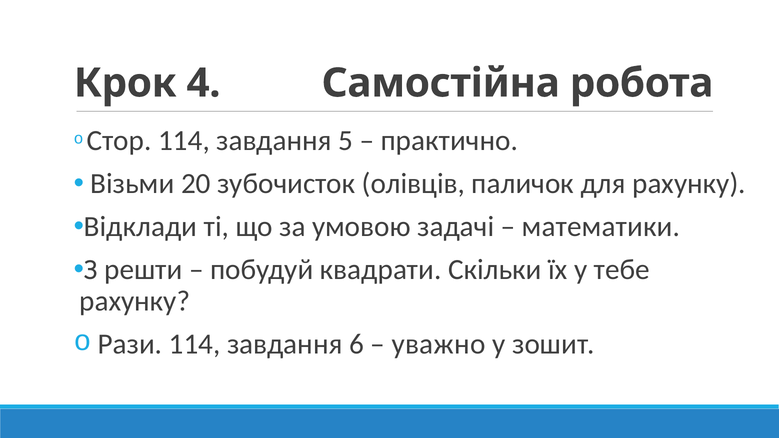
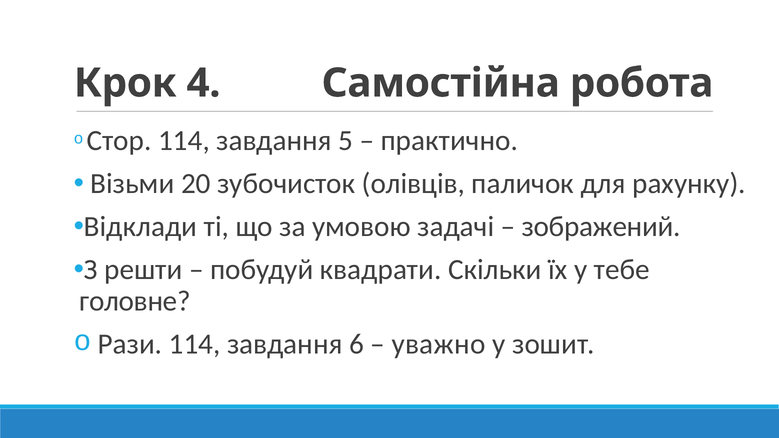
математики: математики -> зображений (601, 227)
рахунку: рахунку -> головне (135, 301)
